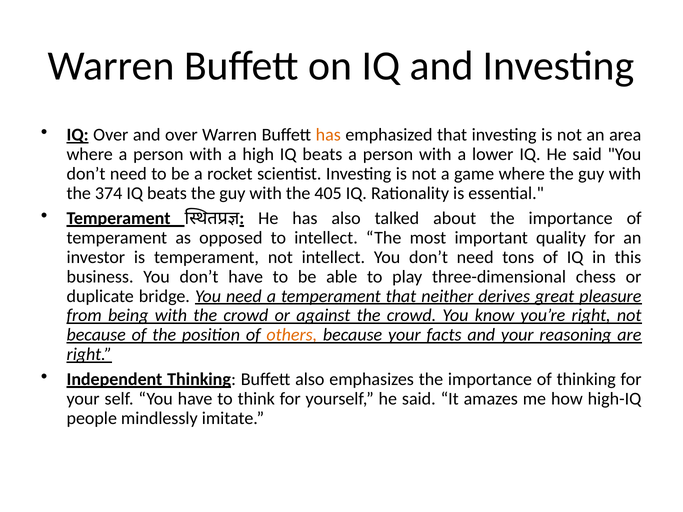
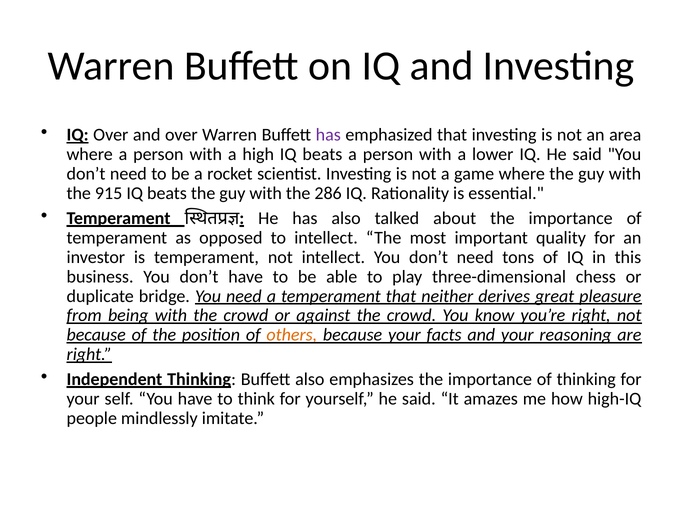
has colour: orange -> purple (328, 135)
374: 374 -> 915 (109, 193)
405: 405 -> 286 (328, 193)
